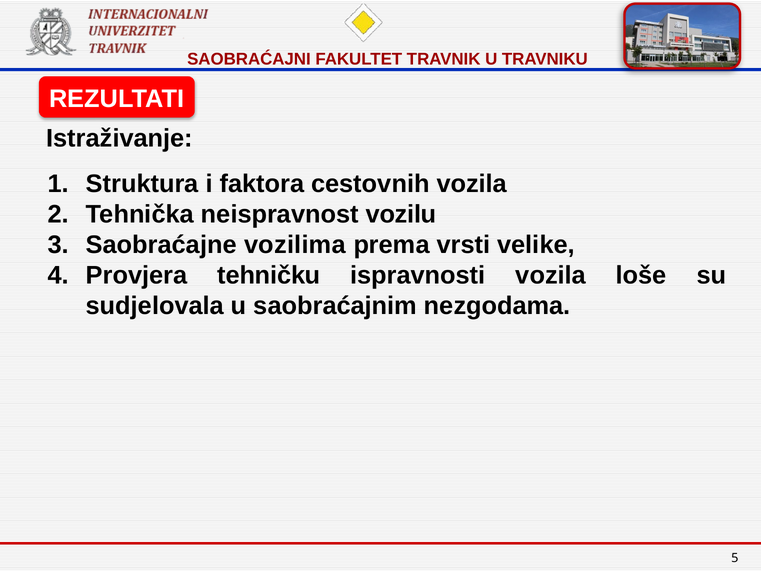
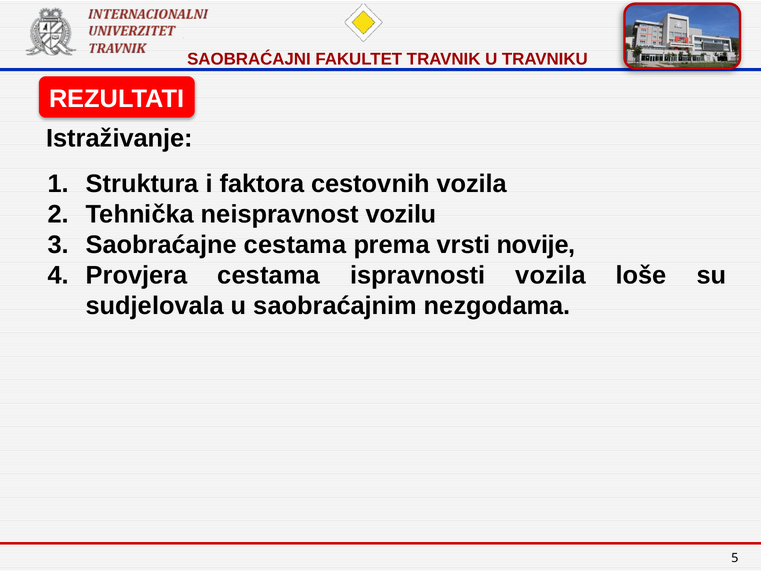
Saobraćajne vozilima: vozilima -> cestama (295, 245)
velike: velike -> novije (536, 245)
Provjera tehničku: tehničku -> cestama (269, 275)
